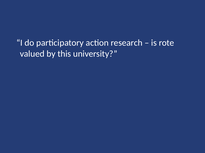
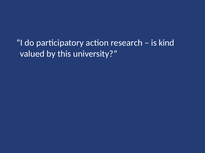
rote: rote -> kind (166, 43)
